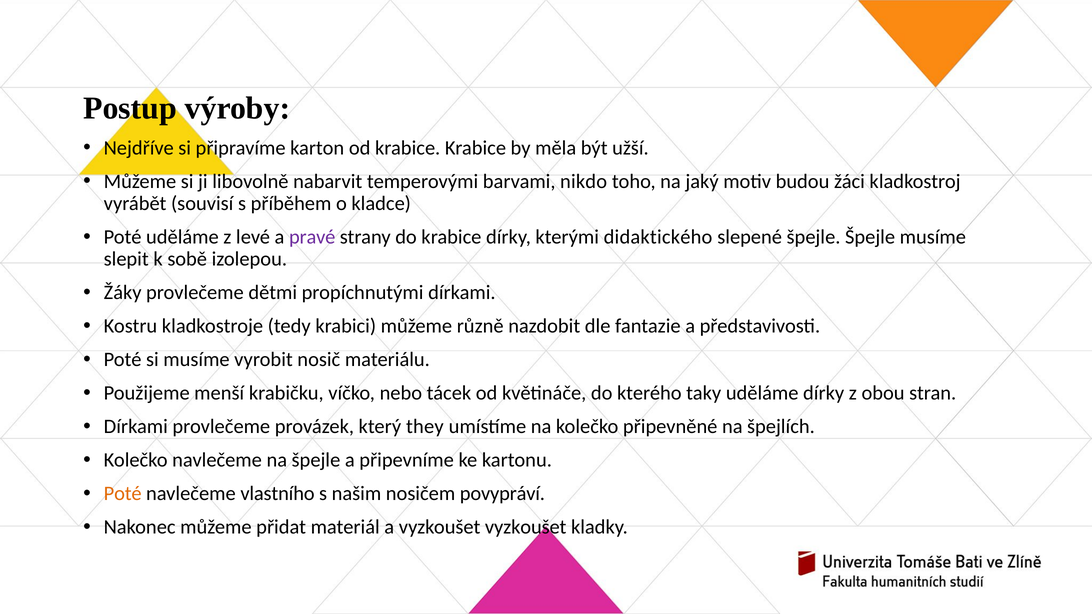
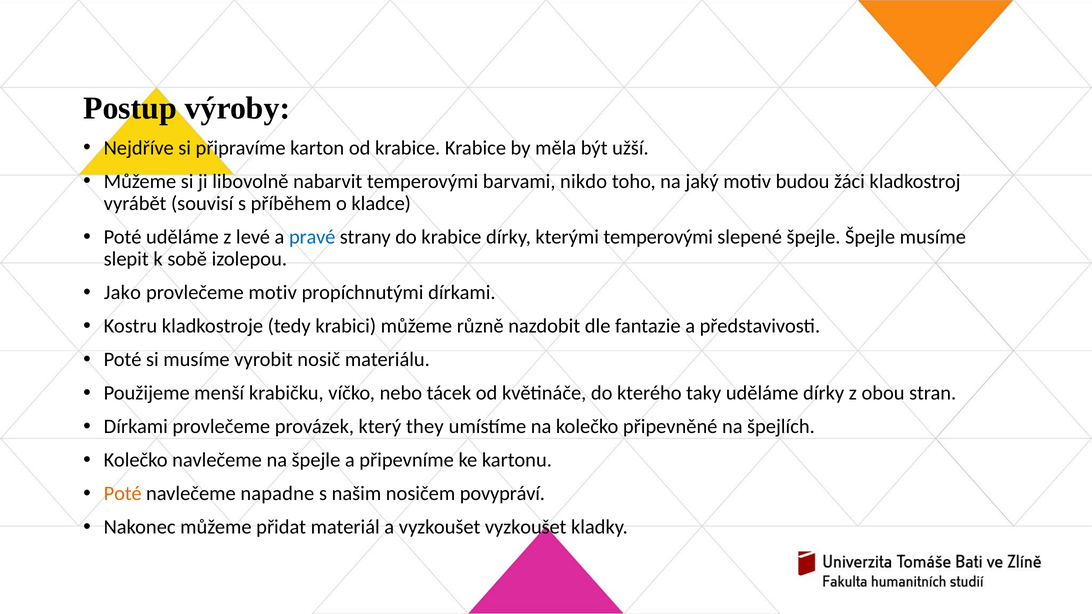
pravé colour: purple -> blue (312, 237)
kterými didaktického: didaktického -> temperovými (658, 237)
Žáky: Žáky -> Jako (122, 293)
provlečeme dětmi: dětmi -> motiv (273, 293)
vlastního: vlastního -> napadne (277, 494)
